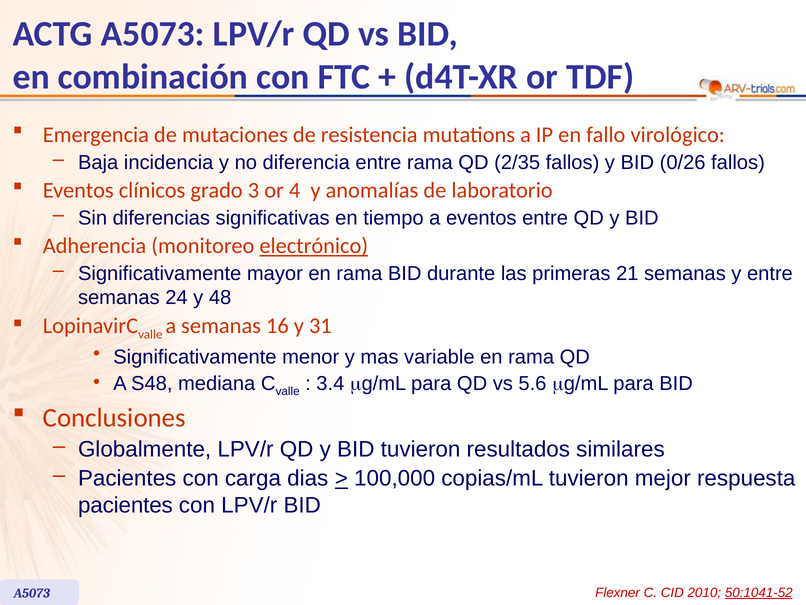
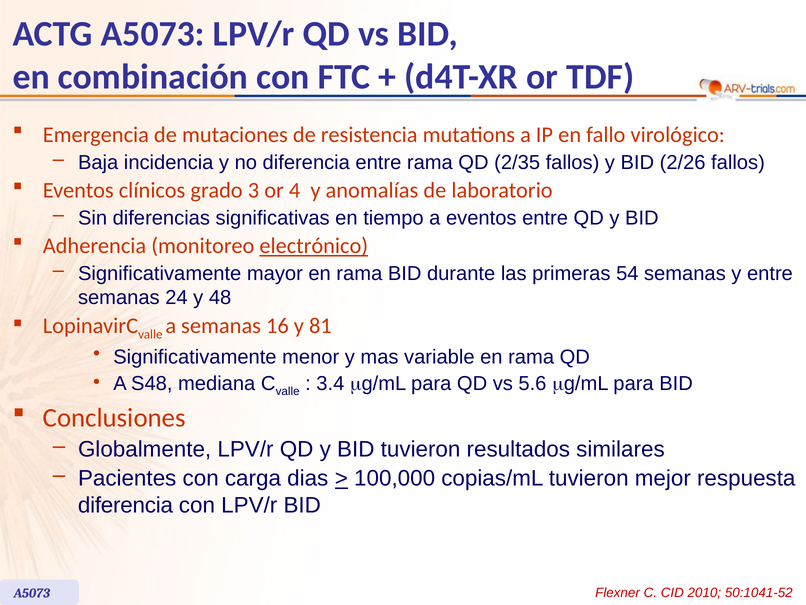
0/26: 0/26 -> 2/26 (683, 162)
21: 21 -> 54 (627, 273)
31: 31 -> 81 (320, 325)
pacientes: pacientes -> diferencia (125, 505)
50:1041-52 underline: present -> none (759, 592)
